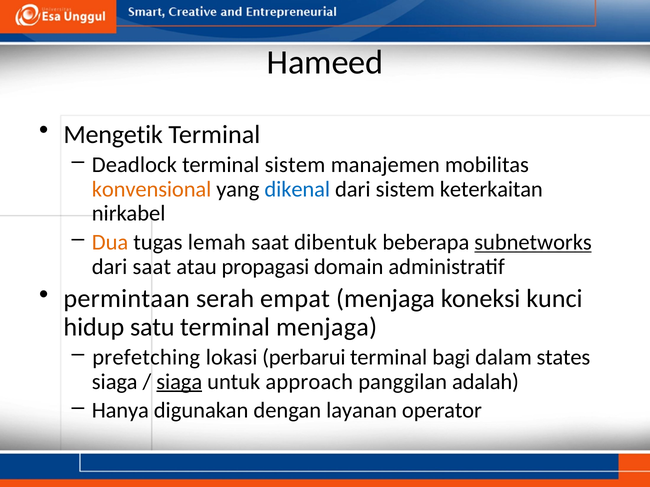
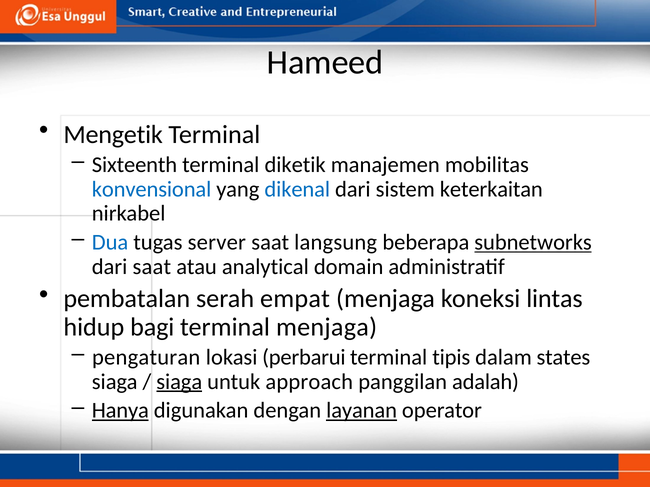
Deadlock: Deadlock -> Sixteenth (134, 165)
terminal sistem: sistem -> diketik (295, 165)
konvensional colour: orange -> blue (152, 189)
Dua colour: orange -> blue (110, 243)
lemah: lemah -> server (217, 243)
dibentuk: dibentuk -> langsung (336, 243)
propagasi: propagasi -> analytical (265, 267)
permintaan: permintaan -> pembatalan (127, 299)
kunci: kunci -> lintas (554, 299)
satu: satu -> bagi (152, 327)
prefetching: prefetching -> pengaturan (146, 358)
bagi: bagi -> tipis (451, 358)
Hanya underline: none -> present (120, 411)
layanan underline: none -> present (362, 411)
